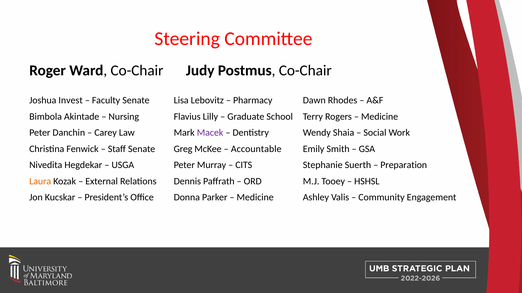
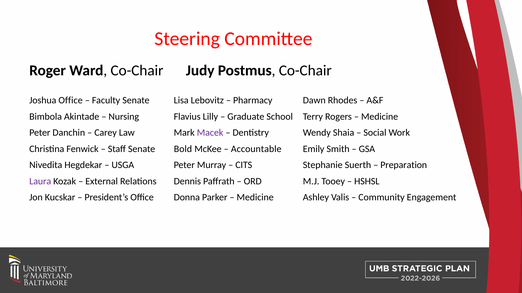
Joshua Invest: Invest -> Office (71, 101)
Greg: Greg -> Bold (183, 149)
Laura colour: orange -> purple (40, 182)
